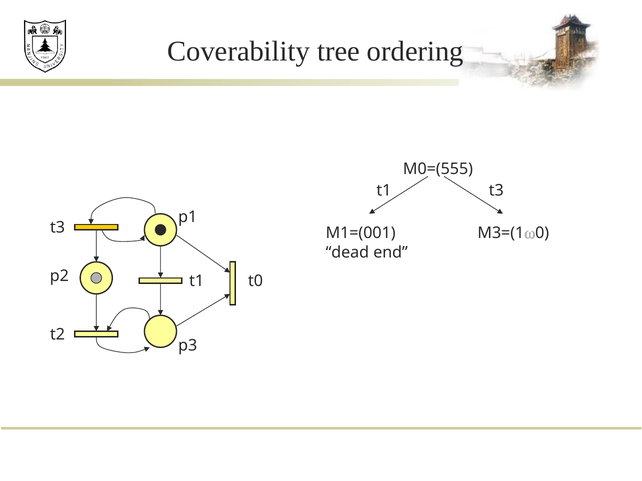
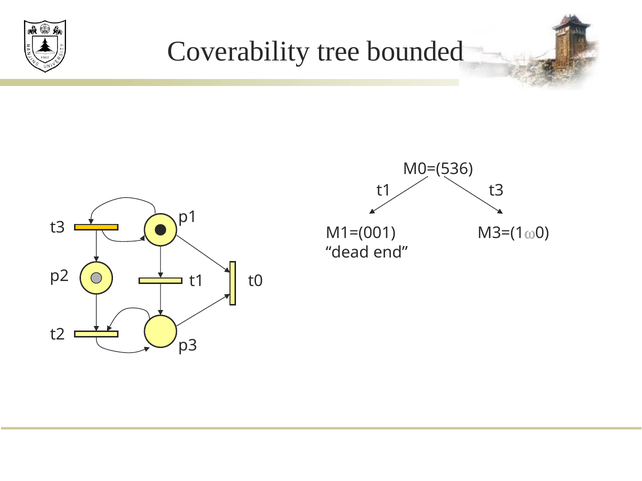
ordering: ordering -> bounded (415, 51)
M0=(555: M0=(555 -> M0=(536 (438, 169)
